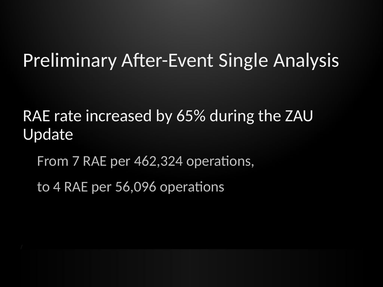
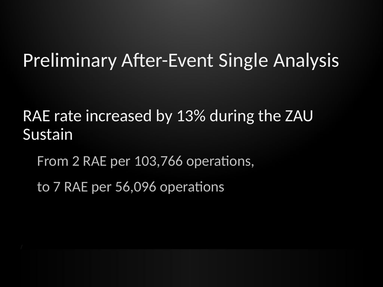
65%: 65% -> 13% (191, 116)
Update: Update -> Sustain (48, 134)
7: 7 -> 2 (76, 161)
462,324: 462,324 -> 103,766 (158, 161)
4: 4 -> 7 (57, 187)
